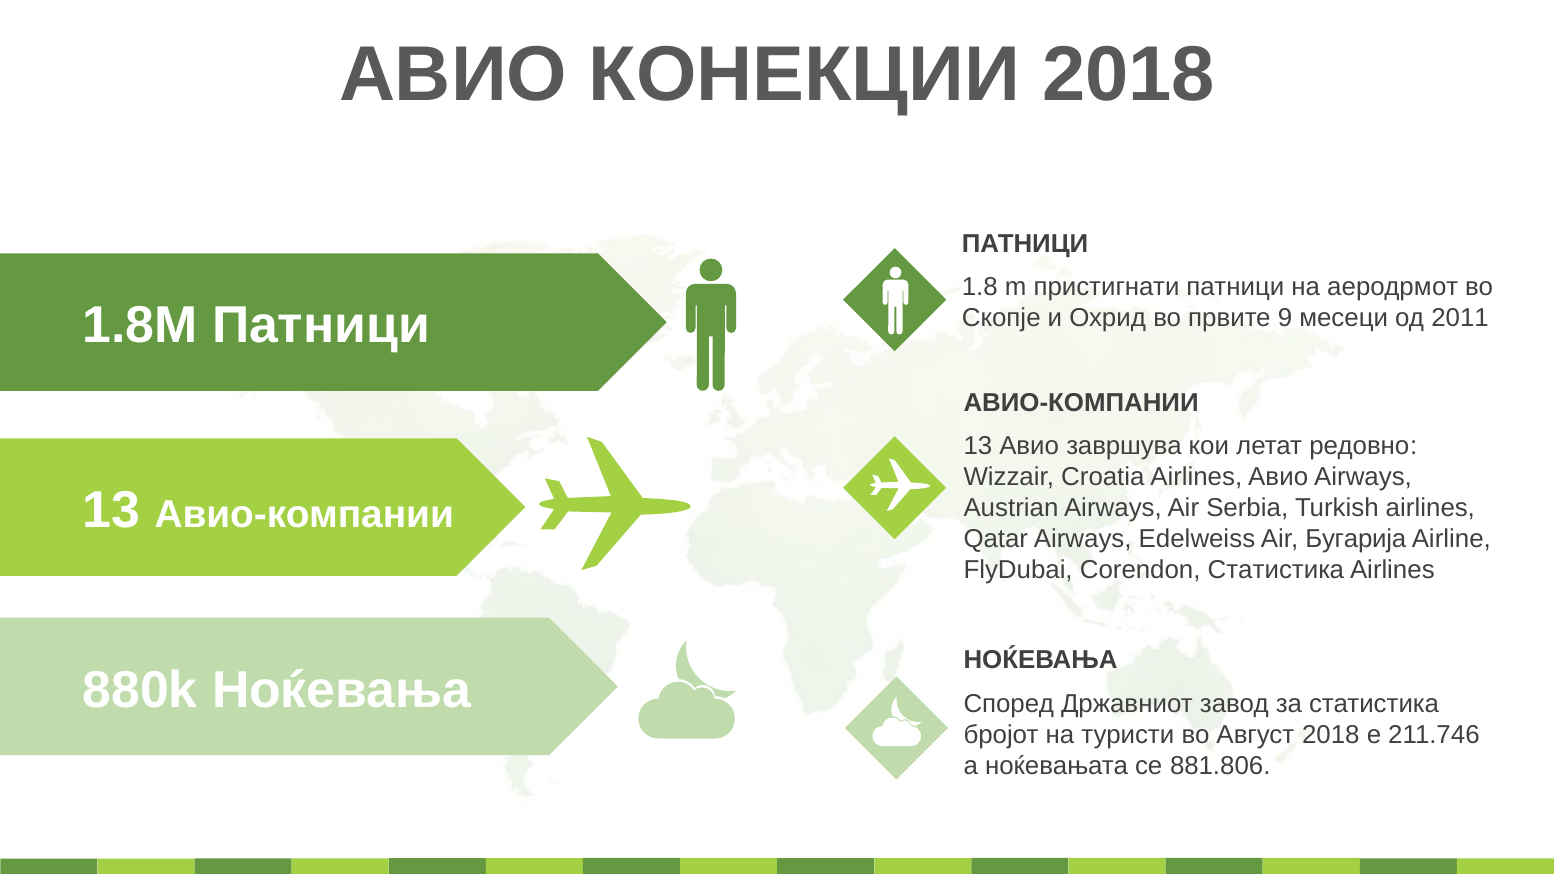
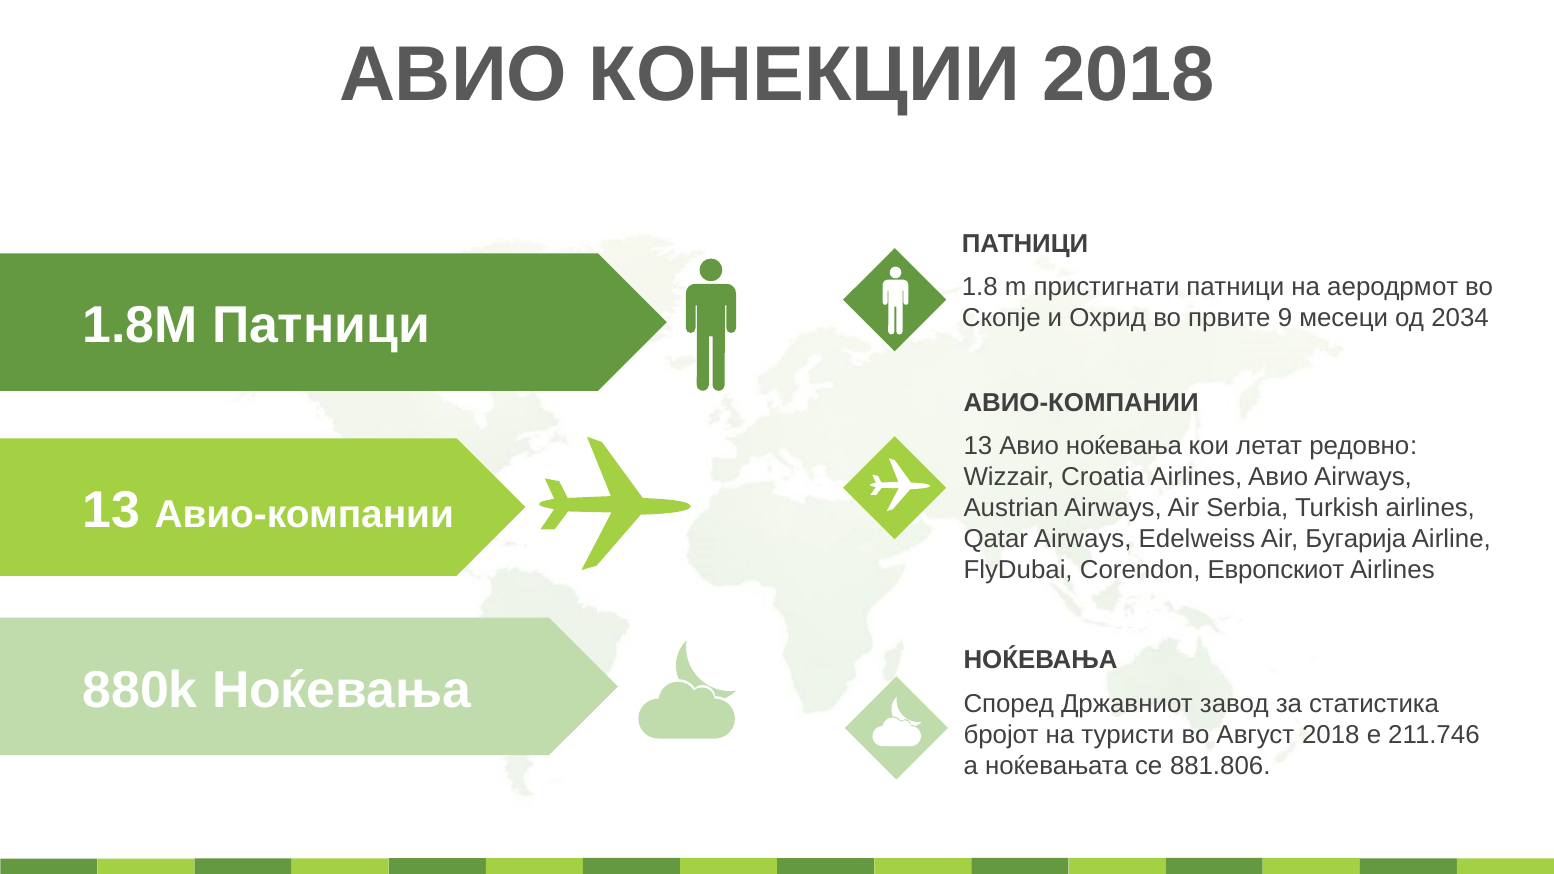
2011: 2011 -> 2034 (1460, 318)
Авио завршува: завршува -> ноќевања (1124, 446)
Corendon Статистика: Статистика -> Европскиот (1276, 570)
